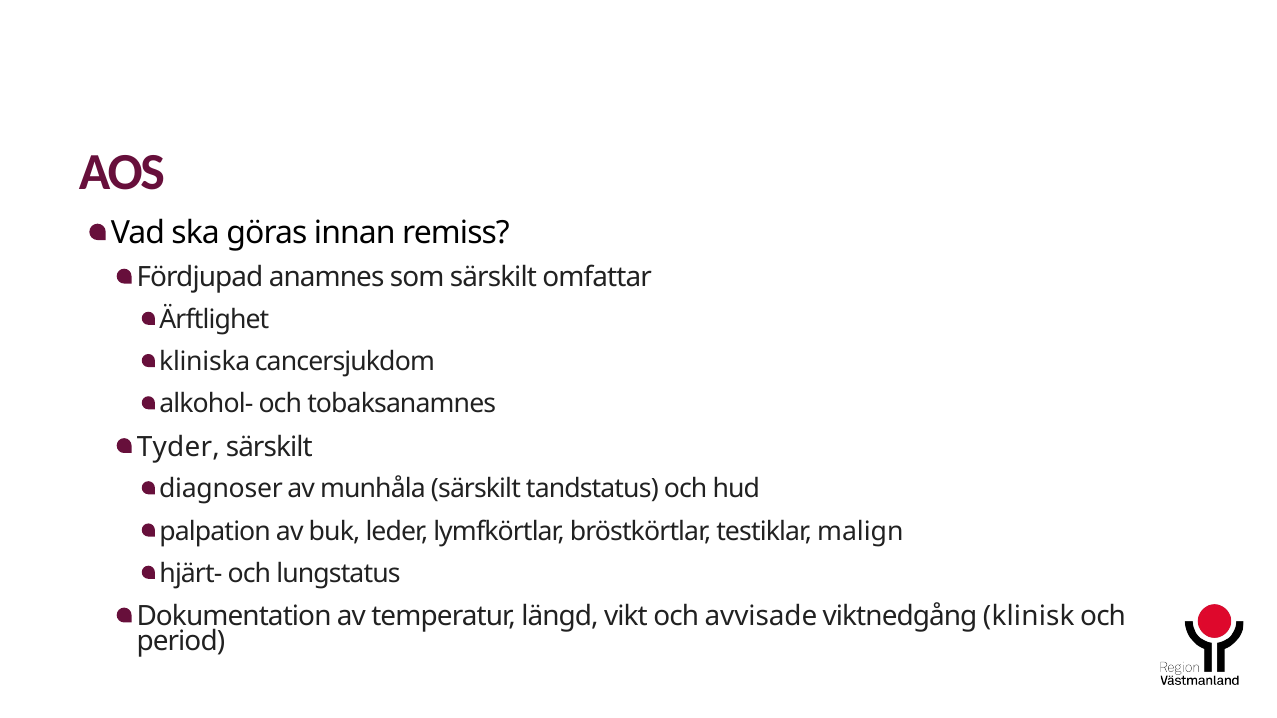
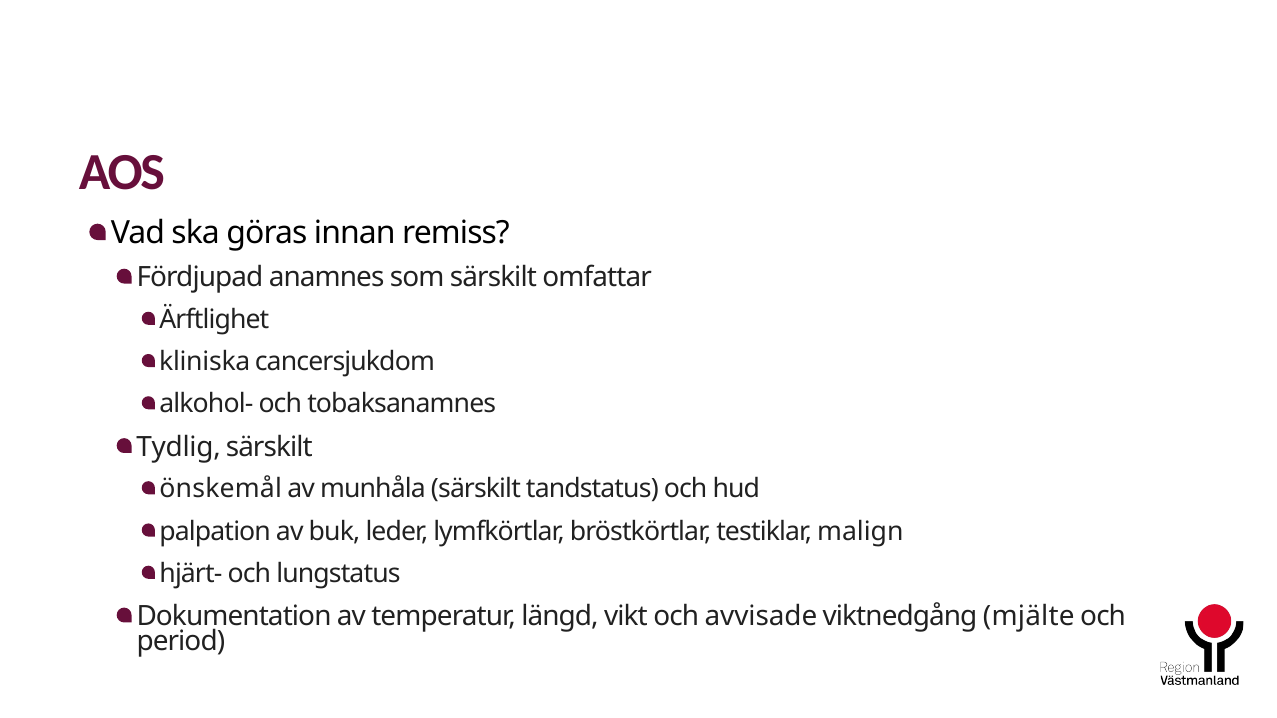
Tyder: Tyder -> Tydlig (179, 447)
diagnoser: diagnoser -> önskemål (221, 489)
klinisk: klinisk -> mjälte (1029, 617)
